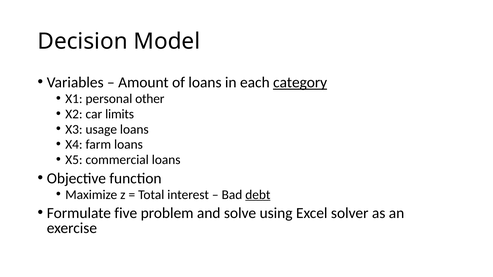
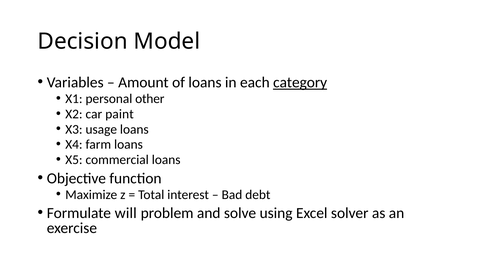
limits: limits -> paint (119, 114)
debt underline: present -> none (258, 195)
five: five -> will (126, 213)
